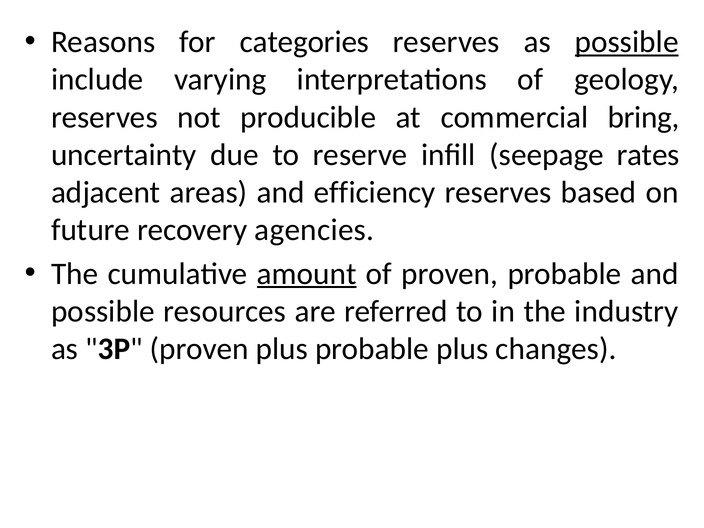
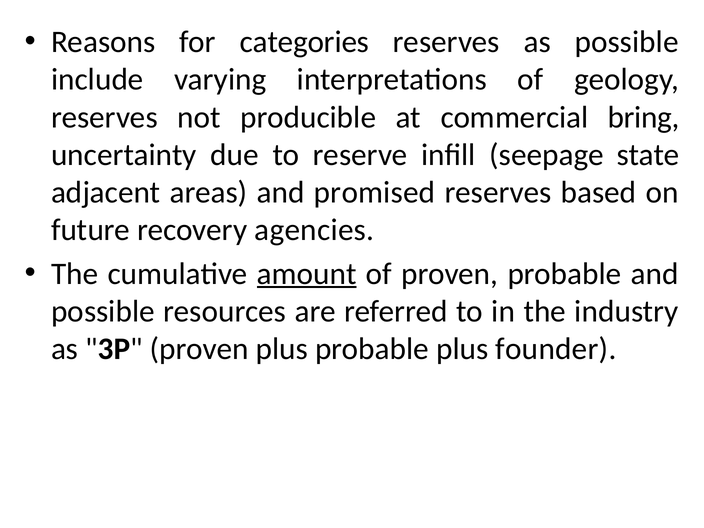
possible underline: present -> none (627, 42)
rates: rates -> state (648, 155)
efficiency: efficiency -> promised (375, 192)
changes: changes -> founder (556, 349)
